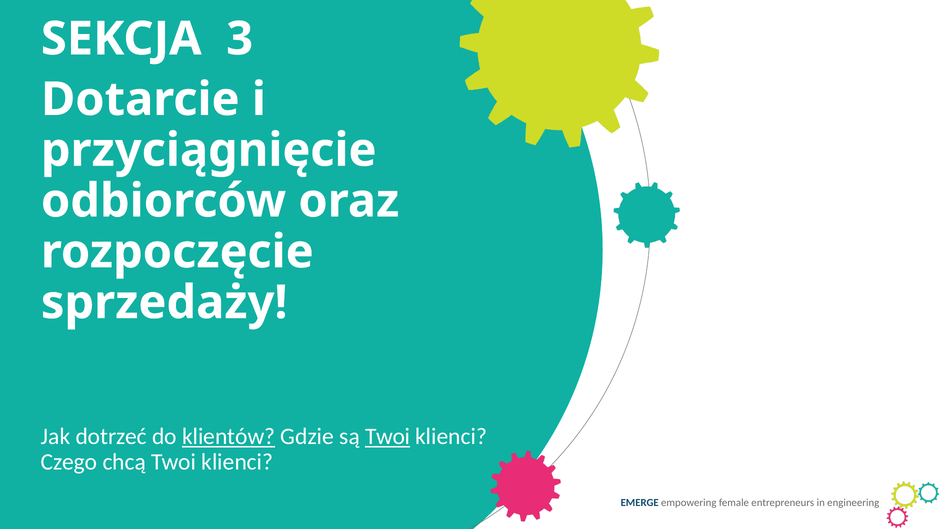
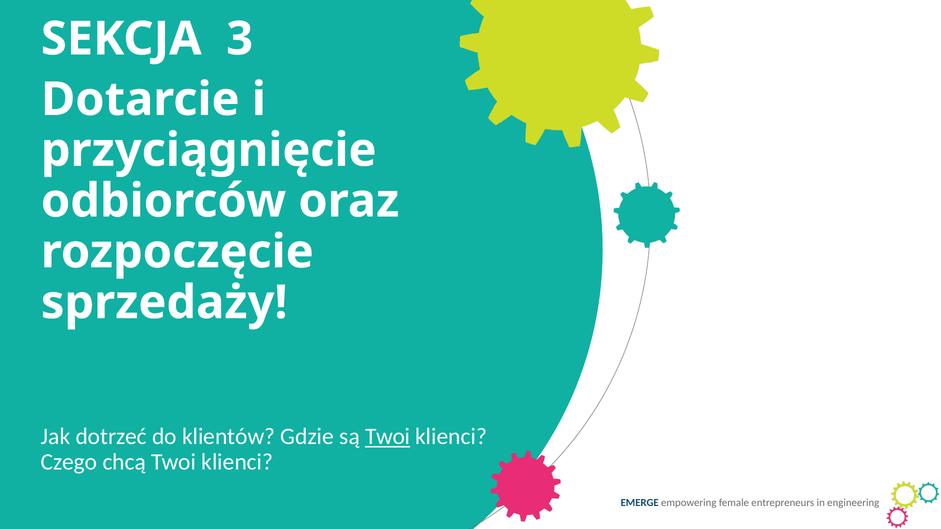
klientów underline: present -> none (229, 437)
